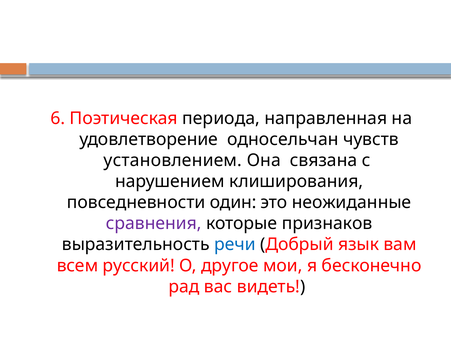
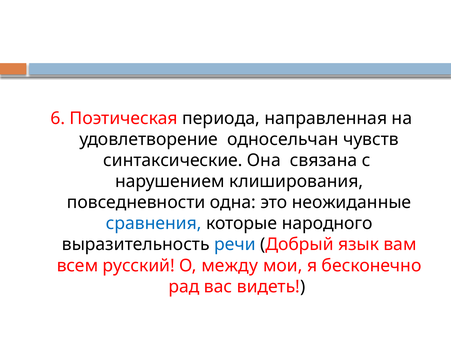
установлением: установлением -> синтаксические (173, 160)
один: один -> одна (233, 203)
сравнения colour: purple -> blue (154, 224)
признаков: признаков -> народного (327, 224)
другое: другое -> между (230, 266)
